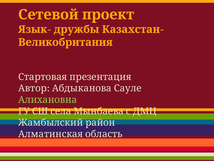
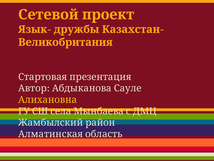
Алихановна colour: light green -> yellow (48, 99)
